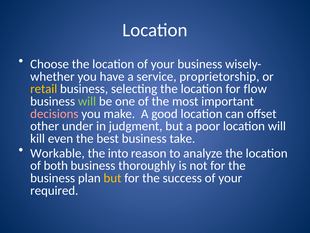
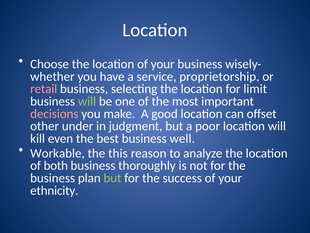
retail colour: yellow -> pink (44, 89)
flow: flow -> limit (255, 89)
take: take -> well (182, 138)
into: into -> this (118, 153)
but colour: yellow -> light green (112, 178)
required: required -> ethnicity (54, 190)
